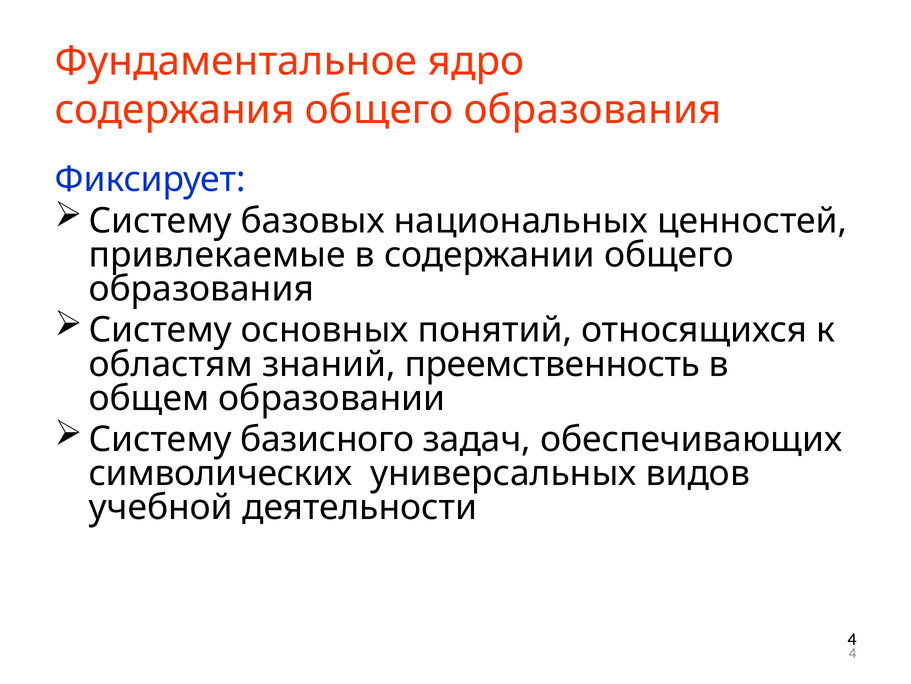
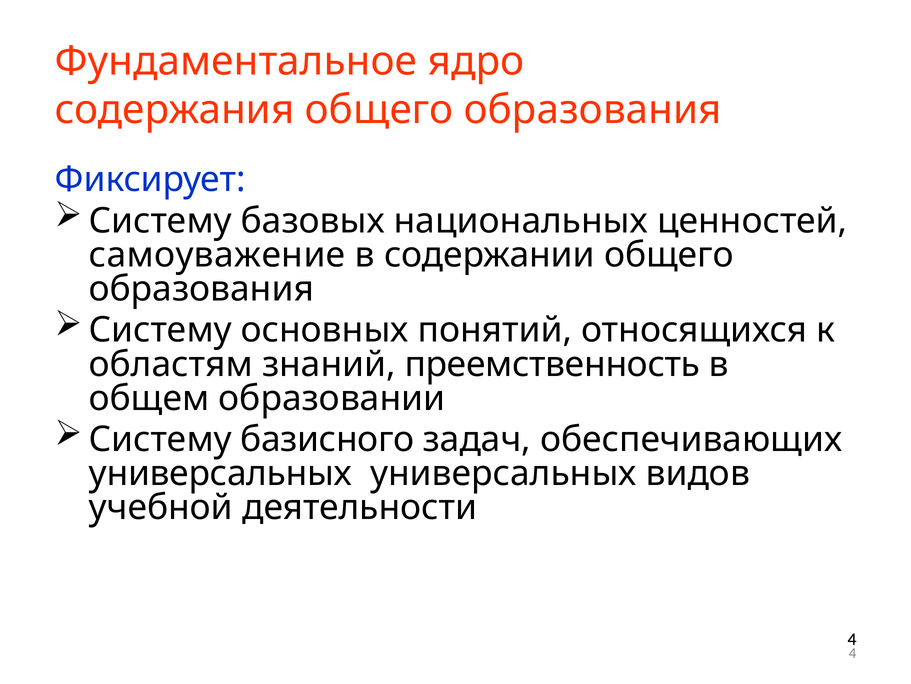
привлекаемые: привлекаемые -> самоуважение (217, 255)
символических: символических -> универсальных (220, 473)
